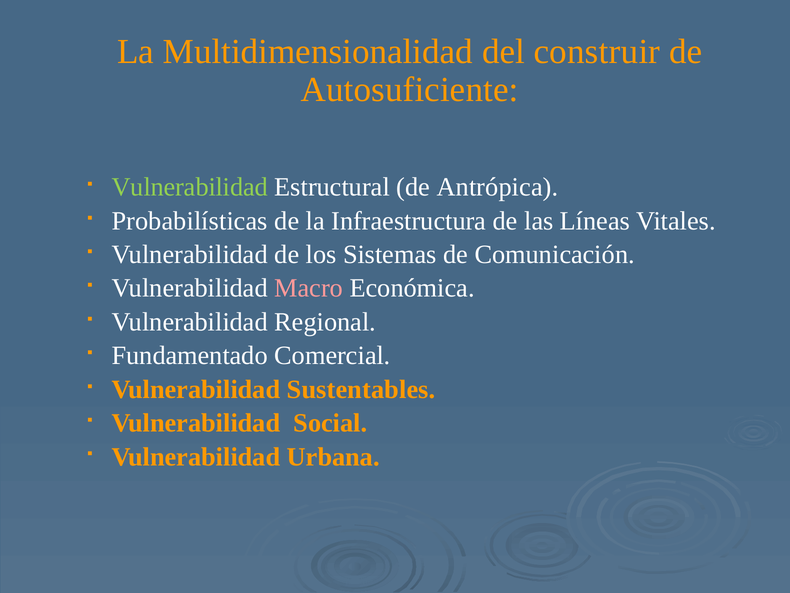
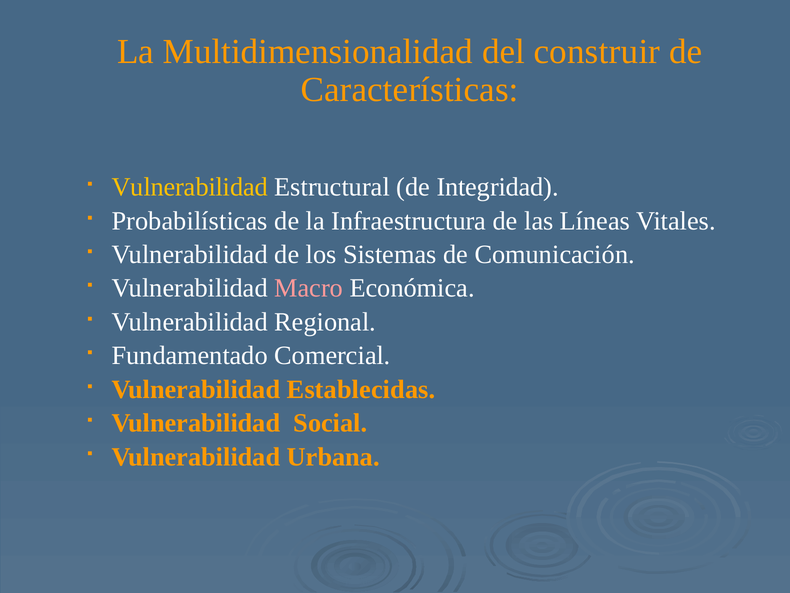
Autosuficiente: Autosuficiente -> Características (410, 89)
Vulnerabilidad colour: light green -> yellow (190, 187)
Antrópica: Antrópica -> Integridad (498, 187)
Sustentables: Sustentables -> Establecidas (361, 389)
